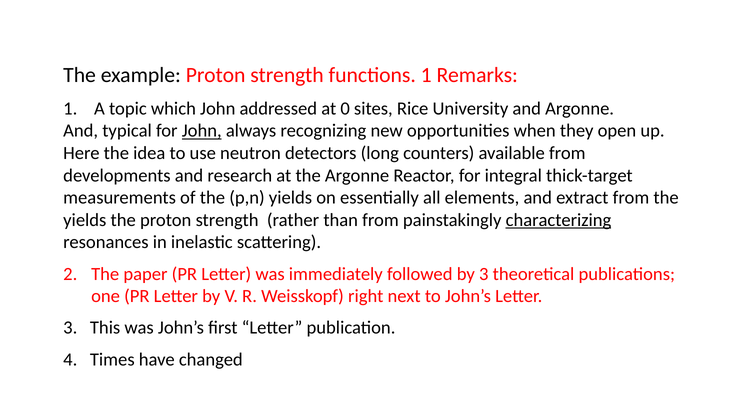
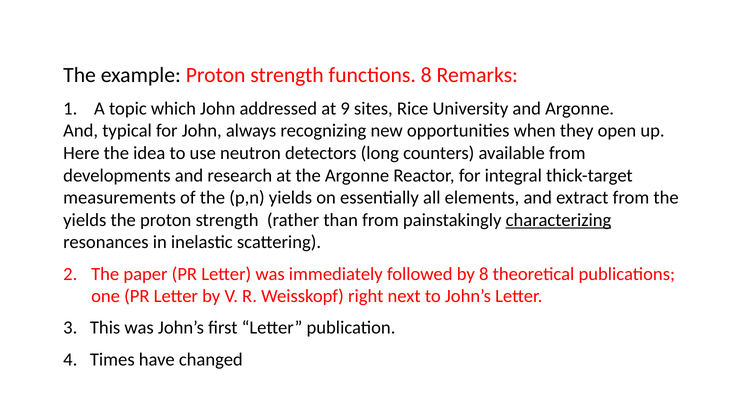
functions 1: 1 -> 8 (426, 75)
0: 0 -> 9 (345, 109)
John underline: present -> none (202, 131)
by 3: 3 -> 8 (484, 274)
